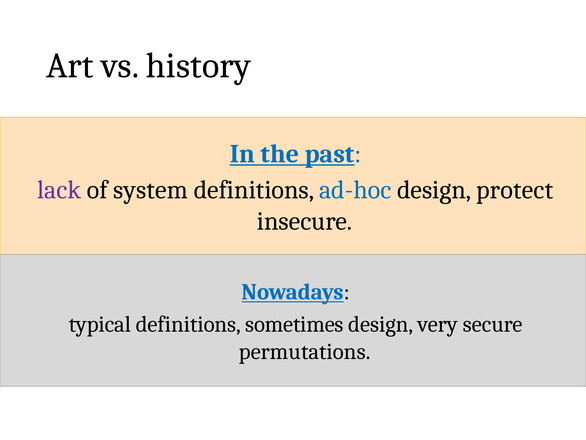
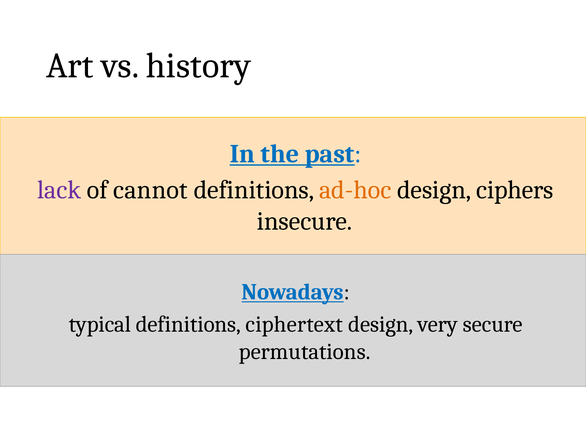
system: system -> cannot (150, 190)
ad-hoc colour: blue -> orange (355, 190)
protect: protect -> ciphers (515, 190)
sometimes: sometimes -> ciphertext (294, 324)
